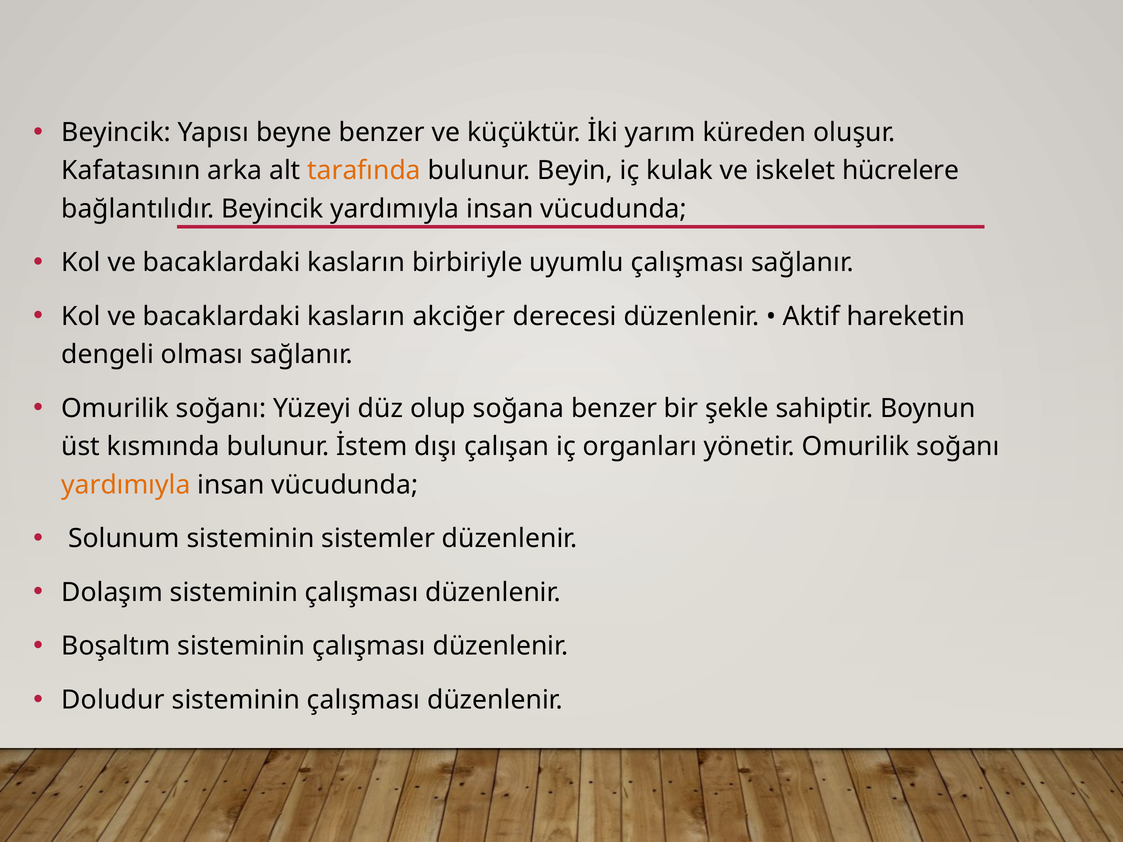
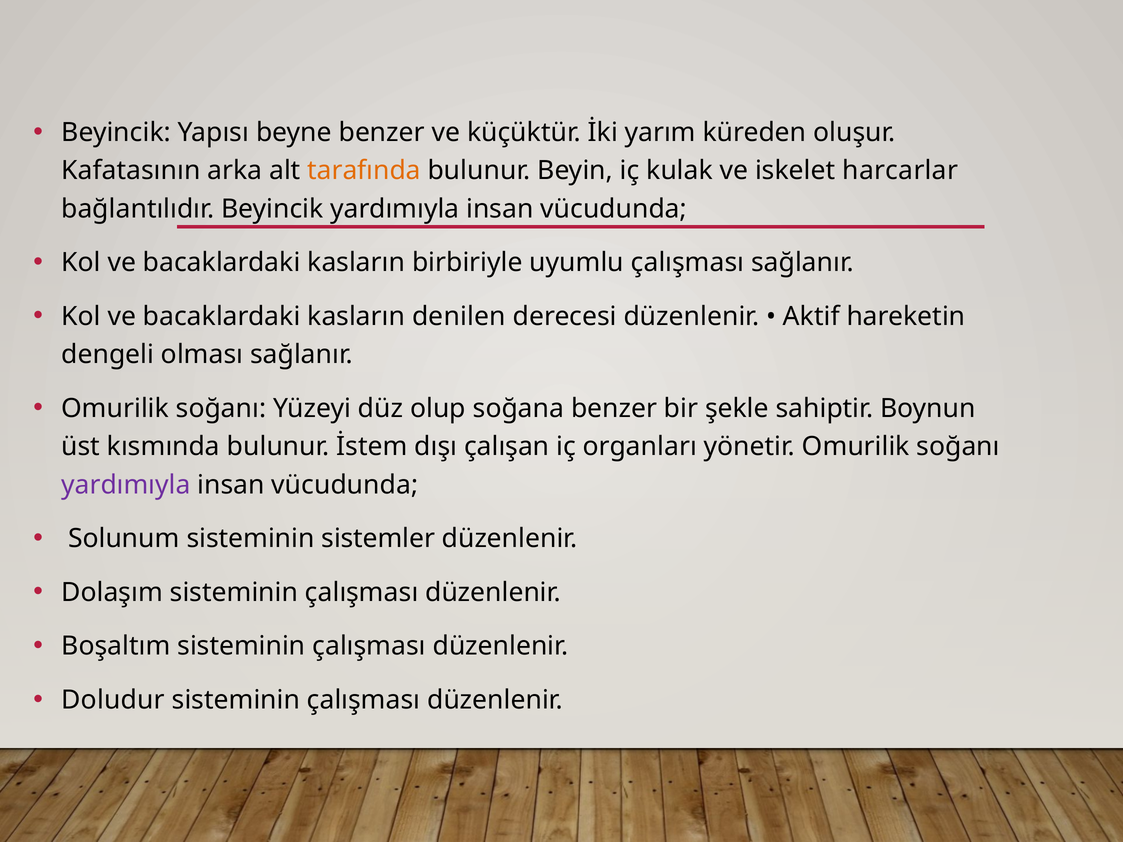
hücrelere: hücrelere -> harcarlar (900, 171)
akciğer: akciğer -> denilen (459, 317)
yardımıyla colour: orange -> purple (126, 485)
